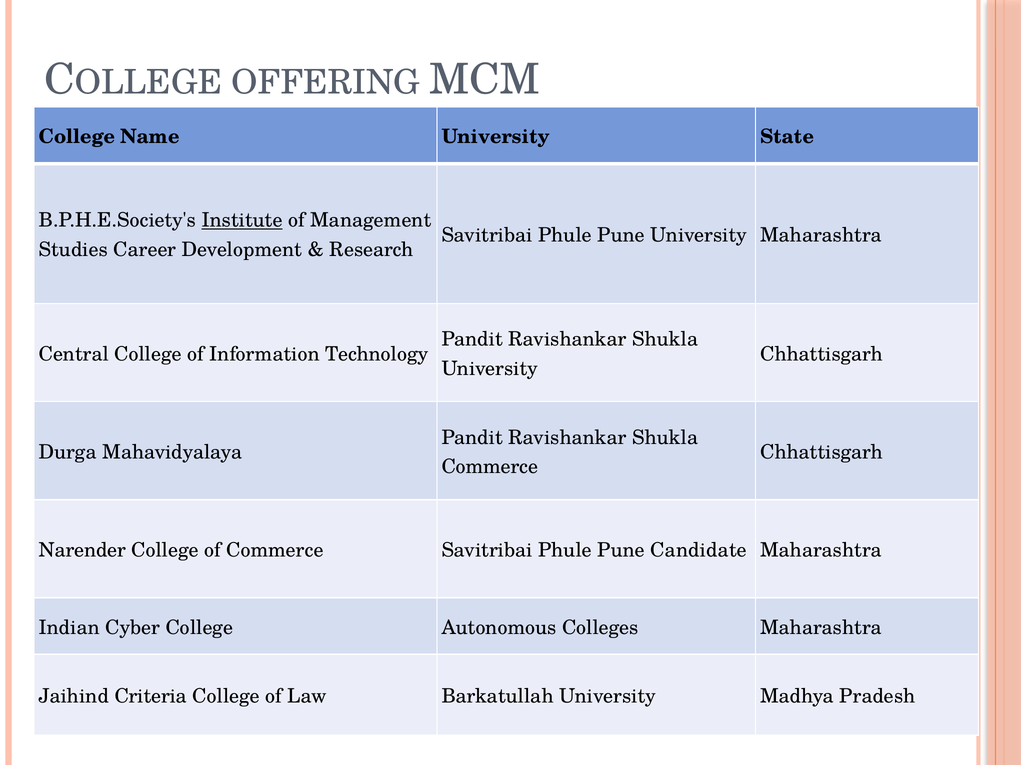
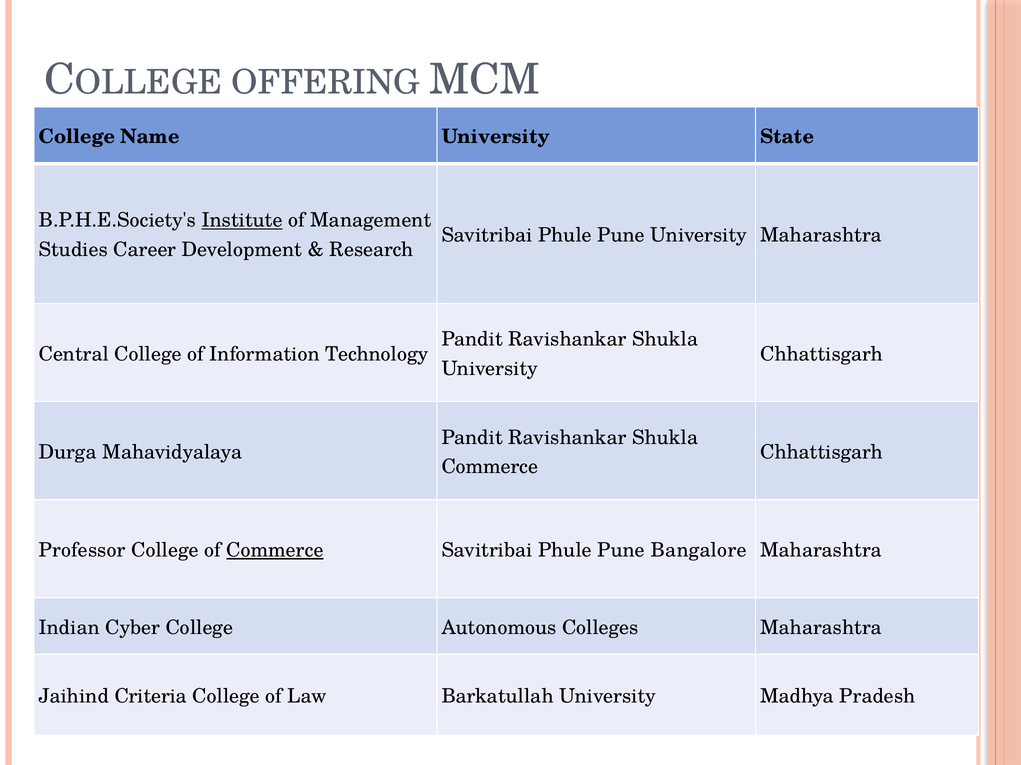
Narender: Narender -> Professor (82, 551)
Commerce underline: none -> present (275, 551)
Candidate: Candidate -> Bangalore (699, 551)
